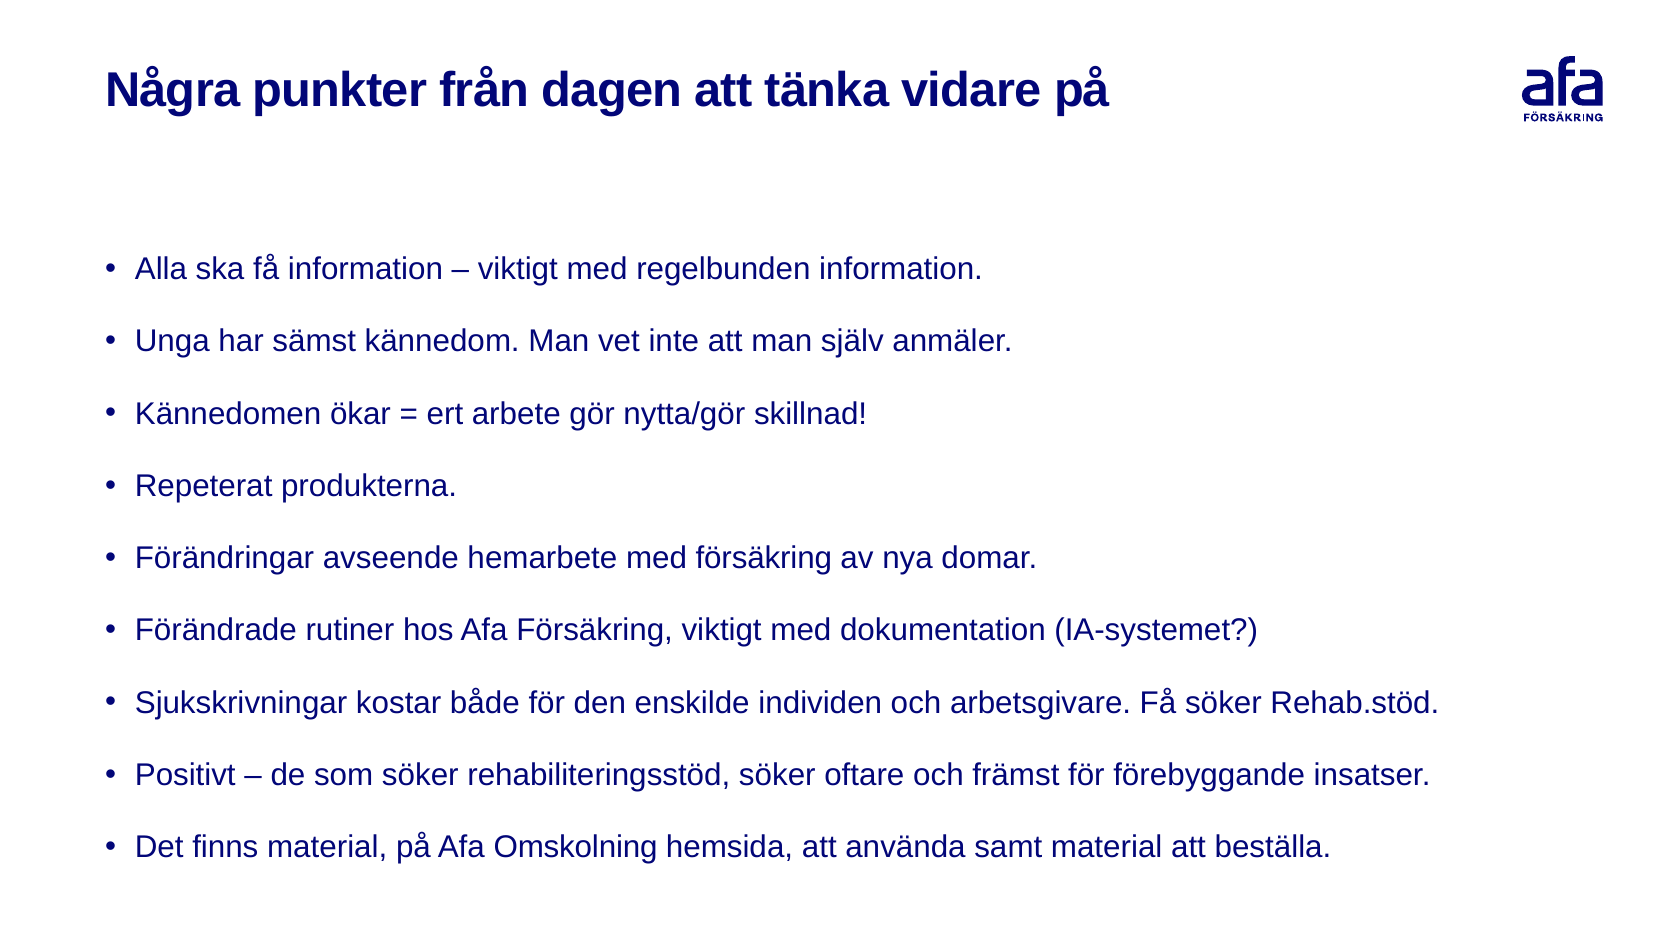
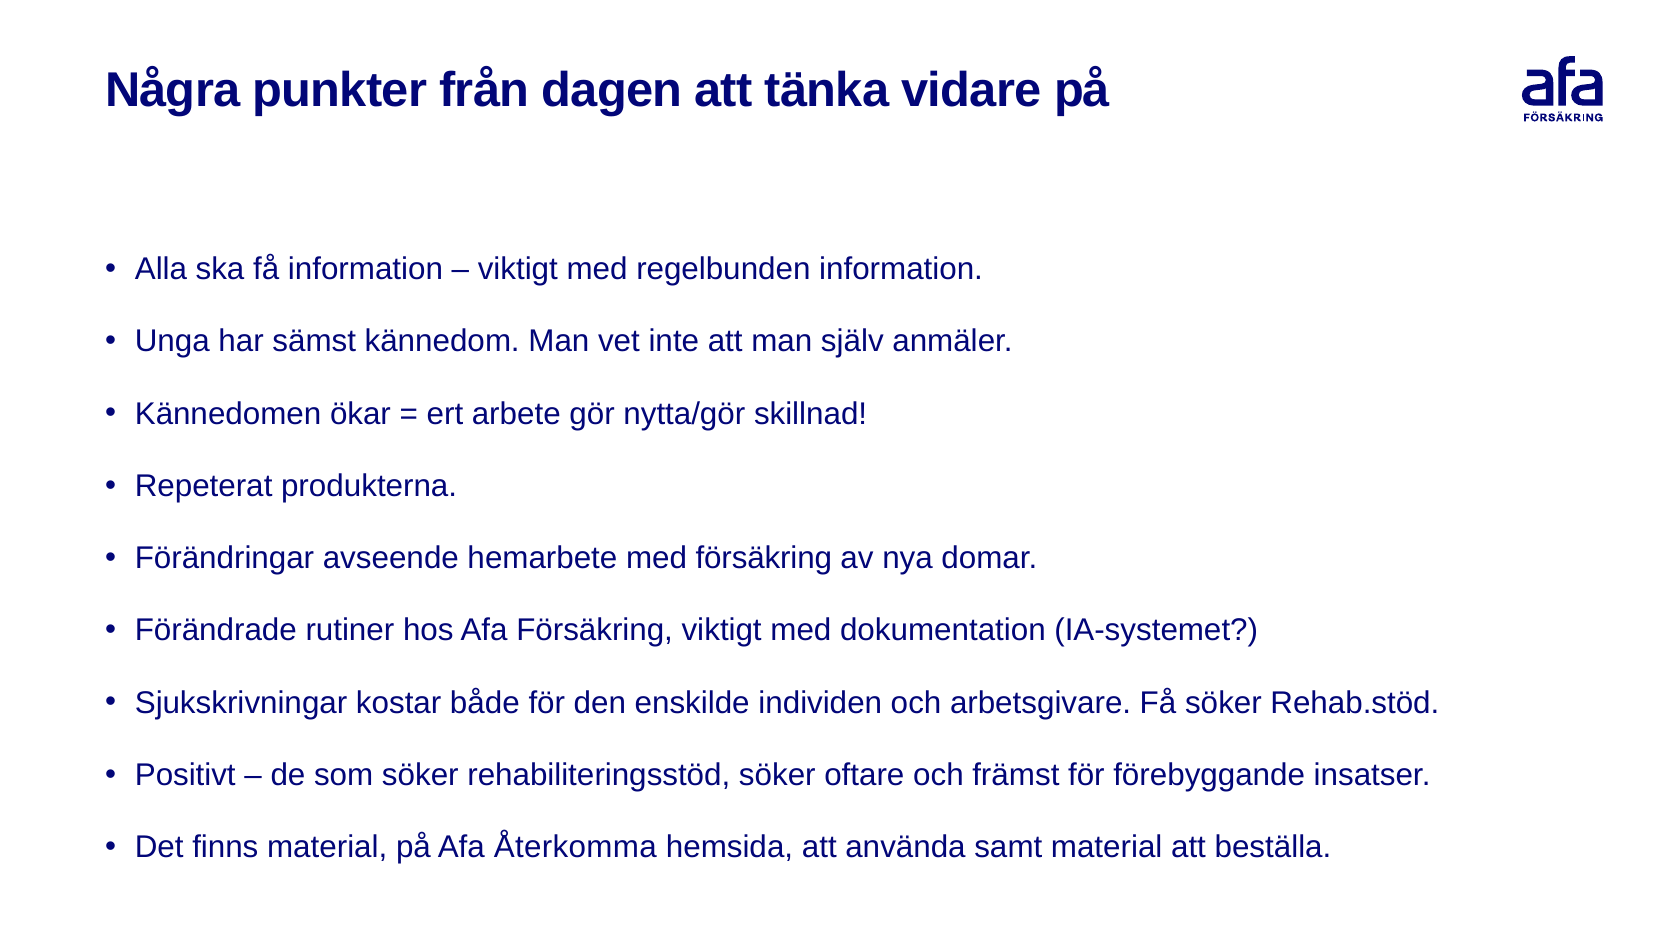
Omskolning: Omskolning -> Återkomma (575, 847)
